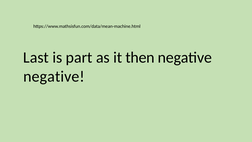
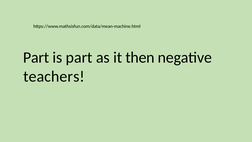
Last: Last -> Part (36, 57)
negative: negative -> teachers (54, 76)
